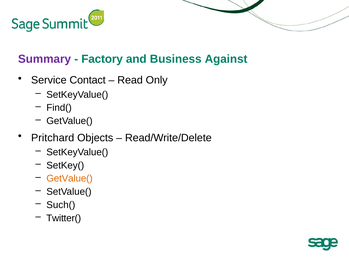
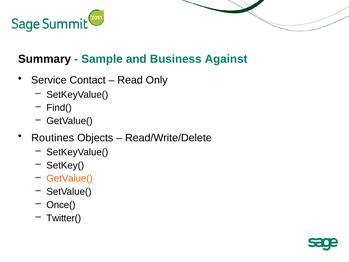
Summary colour: purple -> black (45, 59)
Factory: Factory -> Sample (102, 59)
Pritchard: Pritchard -> Routines (53, 138)
Such(: Such( -> Once( (61, 205)
